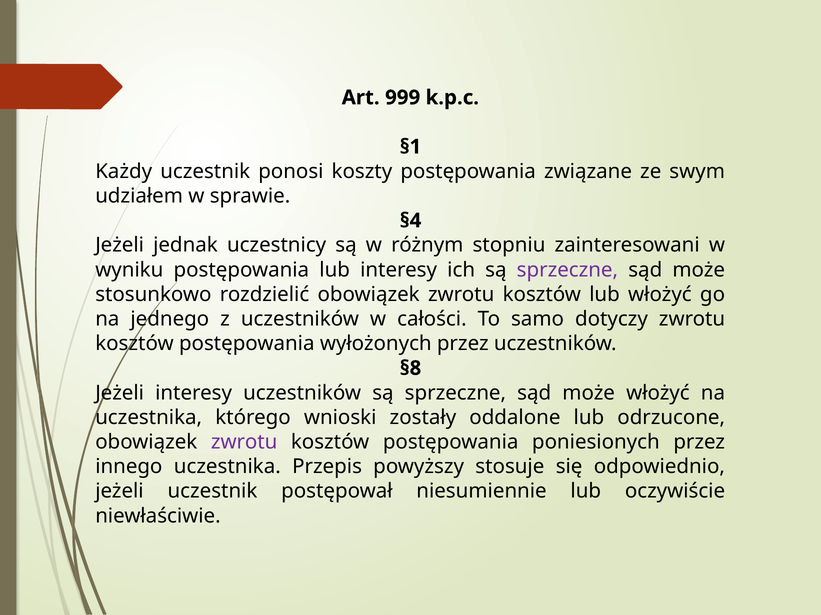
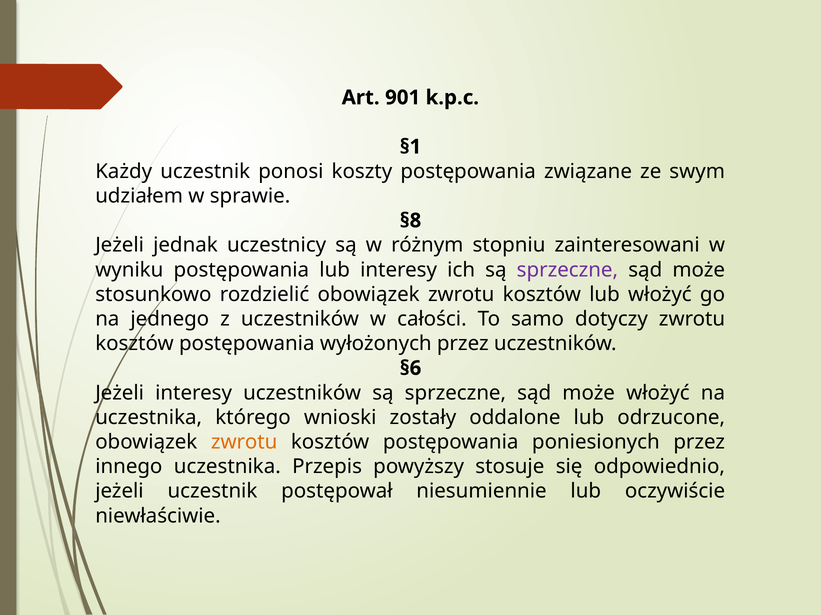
999: 999 -> 901 (403, 98)
§4: §4 -> §8 (410, 221)
§8: §8 -> §6 (410, 369)
zwrotu colour: purple -> orange (244, 442)
